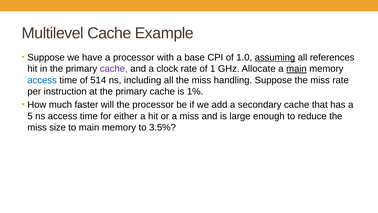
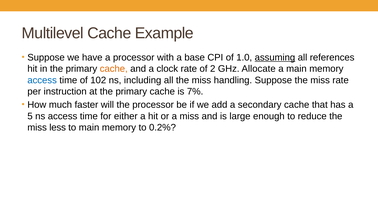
cache colour: purple -> orange (114, 69)
1: 1 -> 2 (213, 69)
main underline: present -> none (296, 69)
514: 514 -> 102 (98, 80)
1%: 1% -> 7% (195, 91)
size: size -> less (58, 127)
3.5%: 3.5% -> 0.2% (163, 127)
